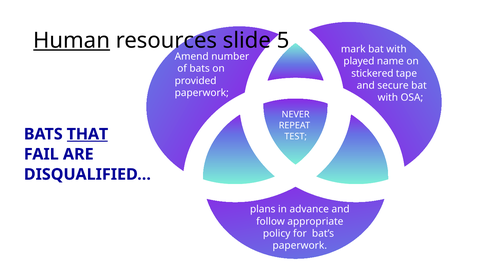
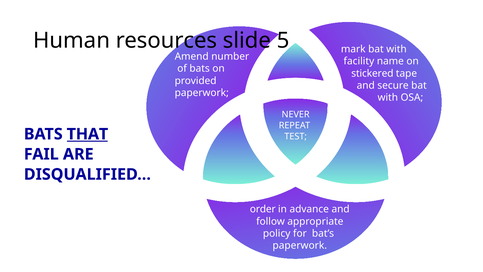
Human underline: present -> none (72, 41)
played: played -> facility (359, 61)
plans: plans -> order (263, 209)
